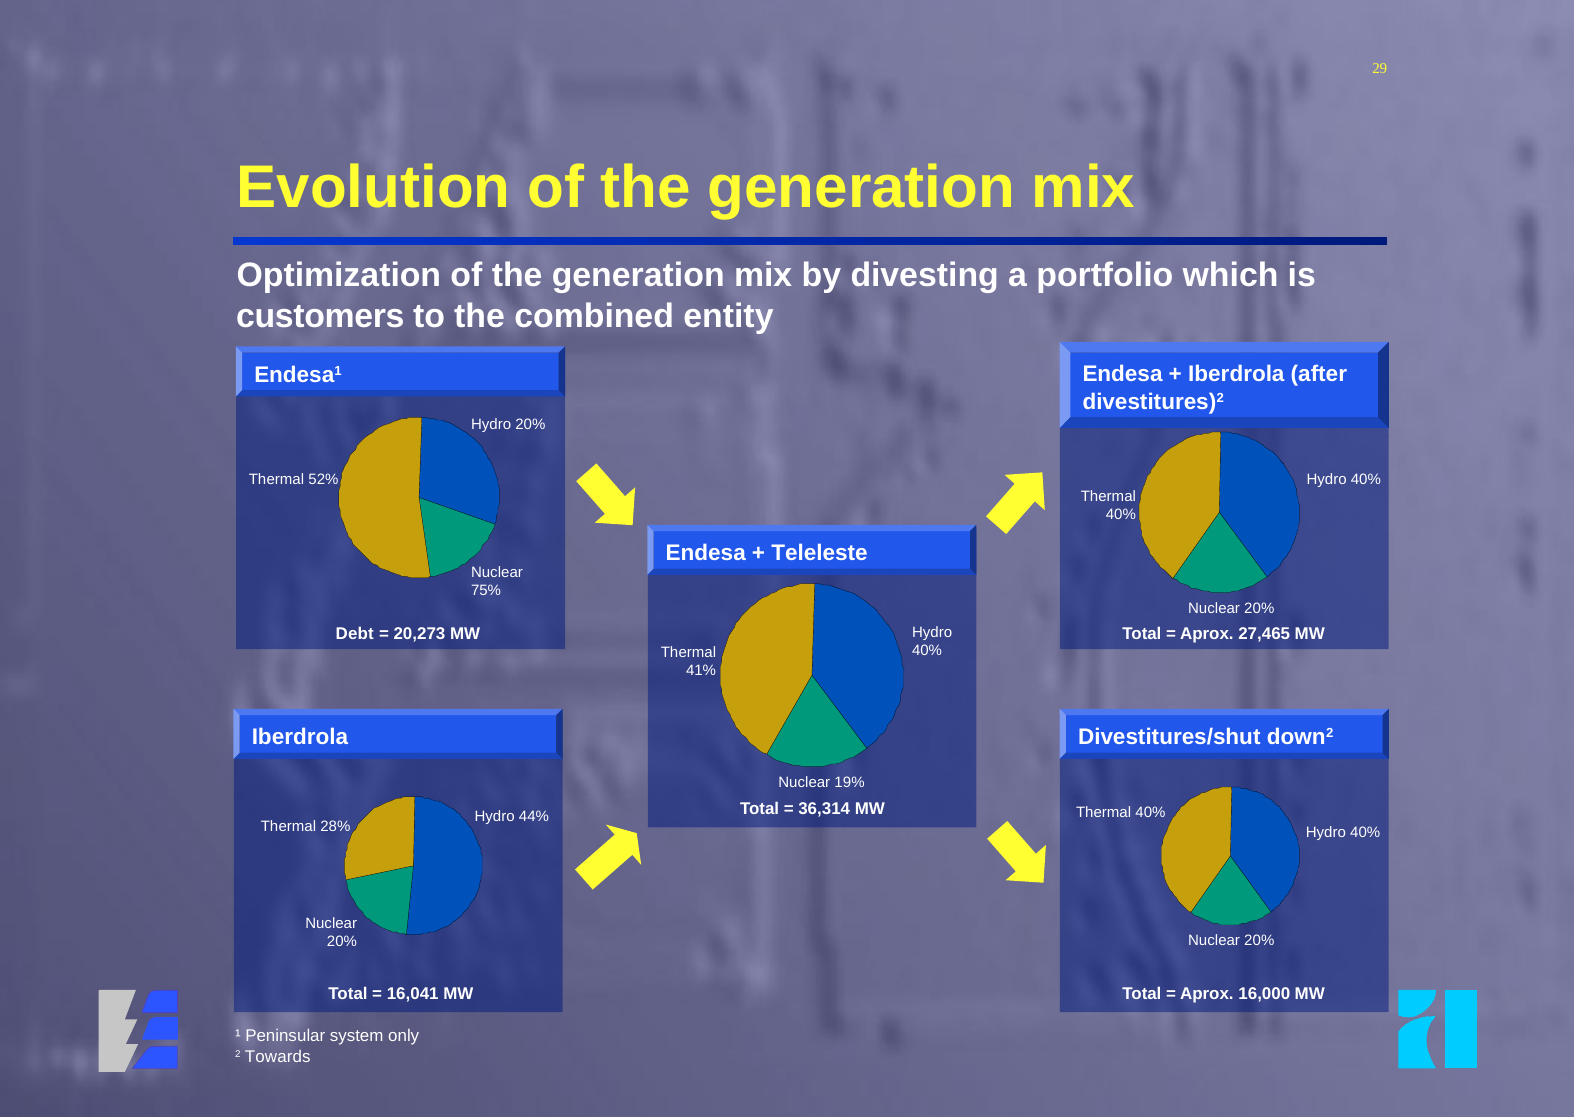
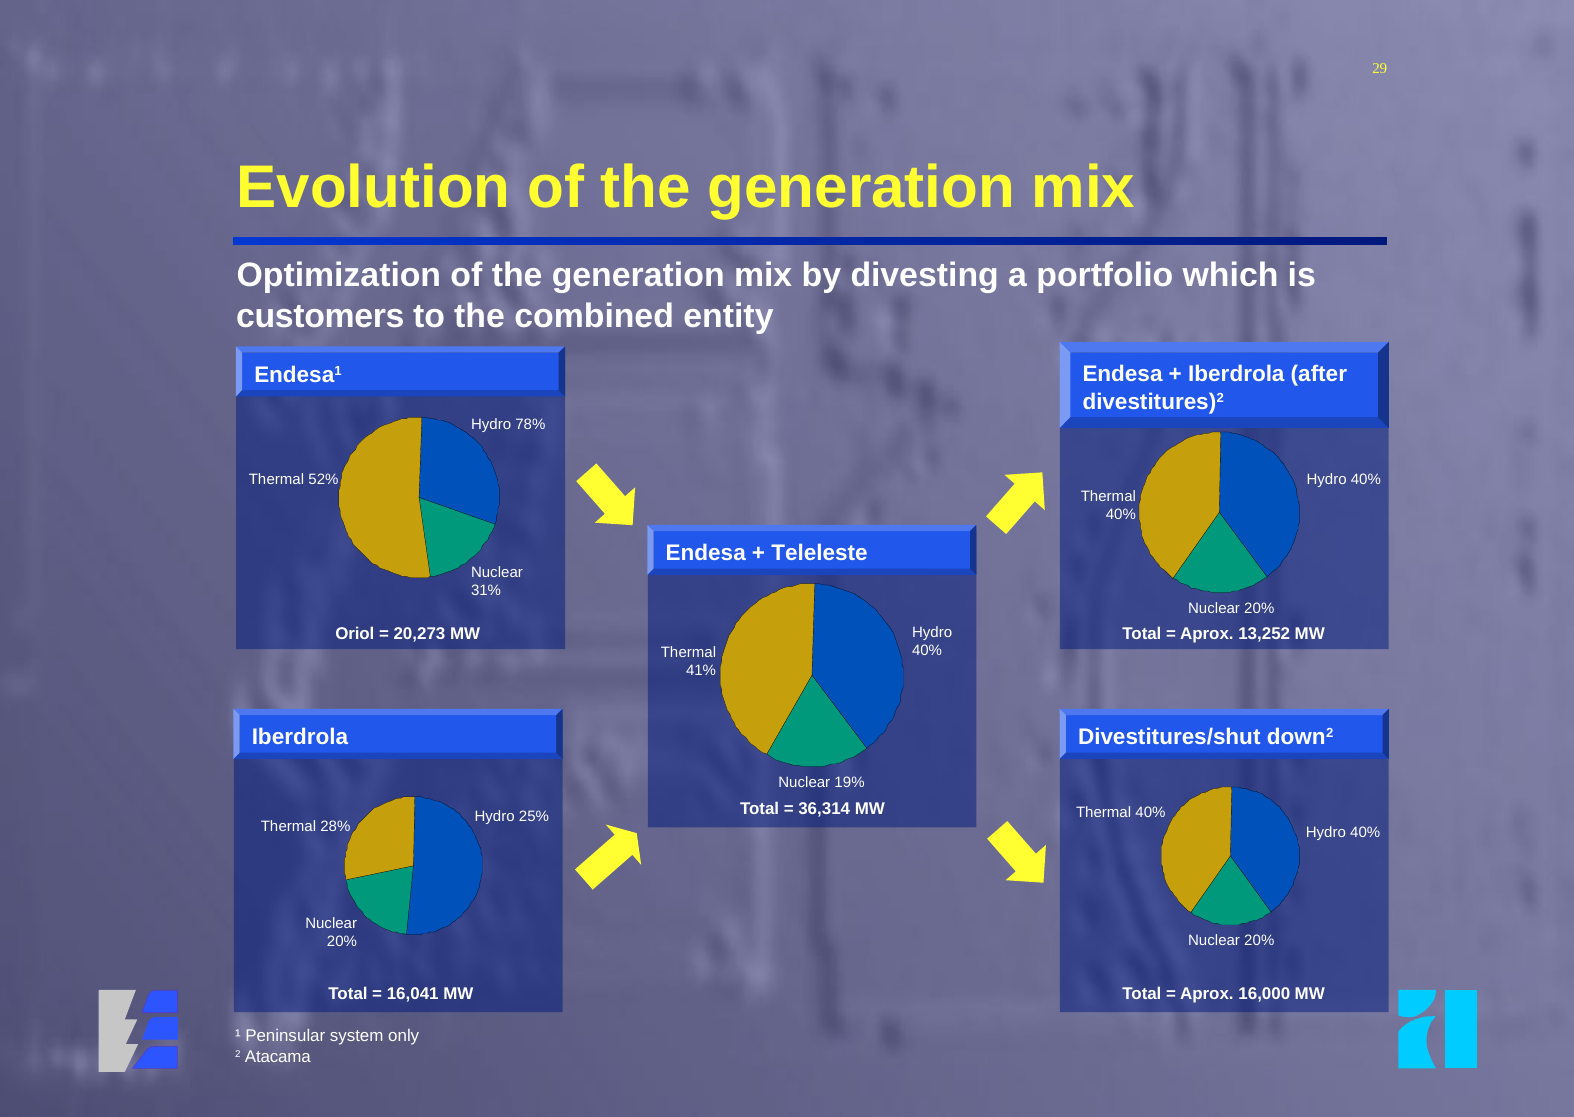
Hydro 20%: 20% -> 78% (530, 425)
75%: 75% -> 31% (486, 591)
Debt: Debt -> Oriol (355, 634)
27,465: 27,465 -> 13,252 (1264, 634)
44%: 44% -> 25% (534, 816)
Towards: Towards -> Atacama (278, 1056)
